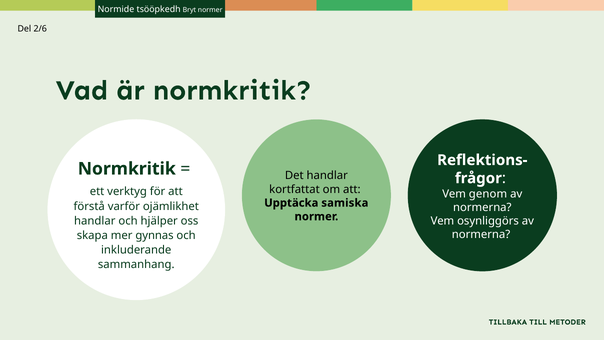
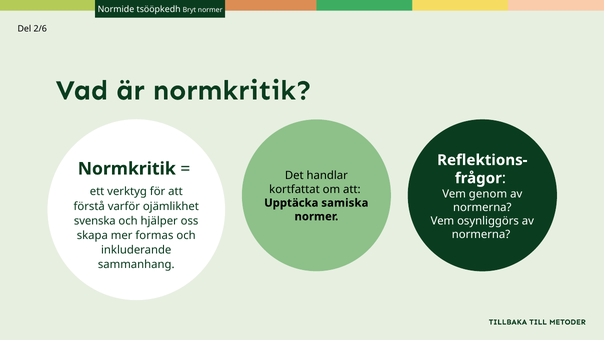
handlar: handlar -> svenska (95, 221)
gynnas: gynnas -> formas (154, 235)
